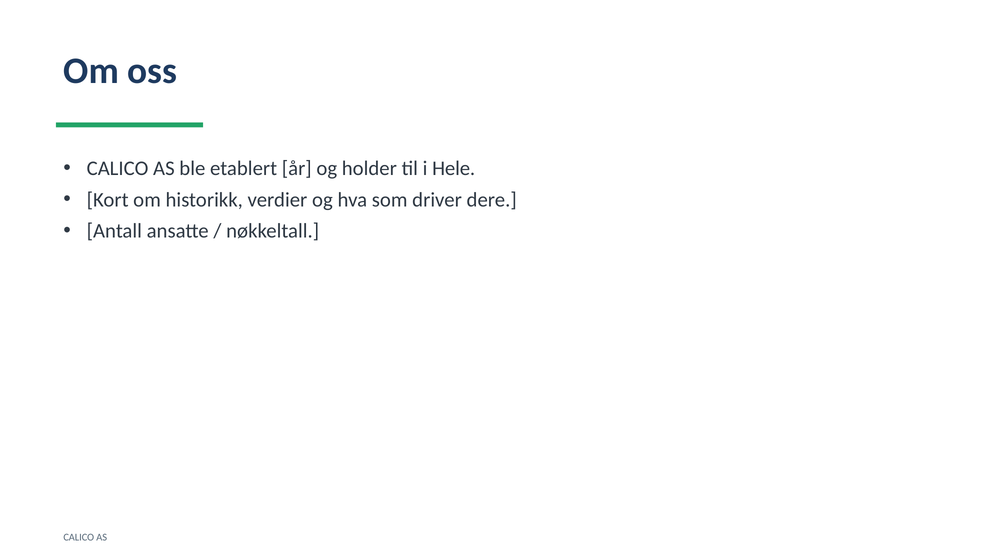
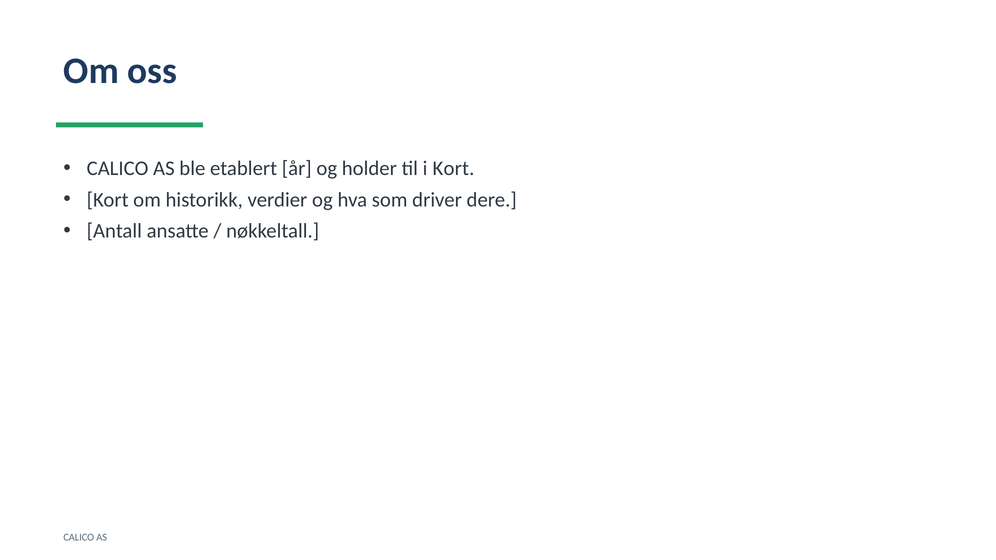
i Hele: Hele -> Kort (454, 169)
